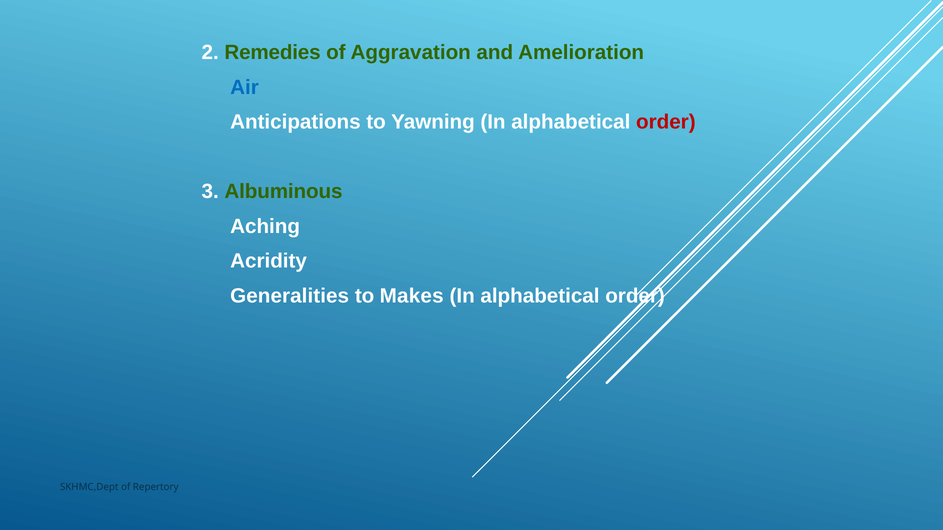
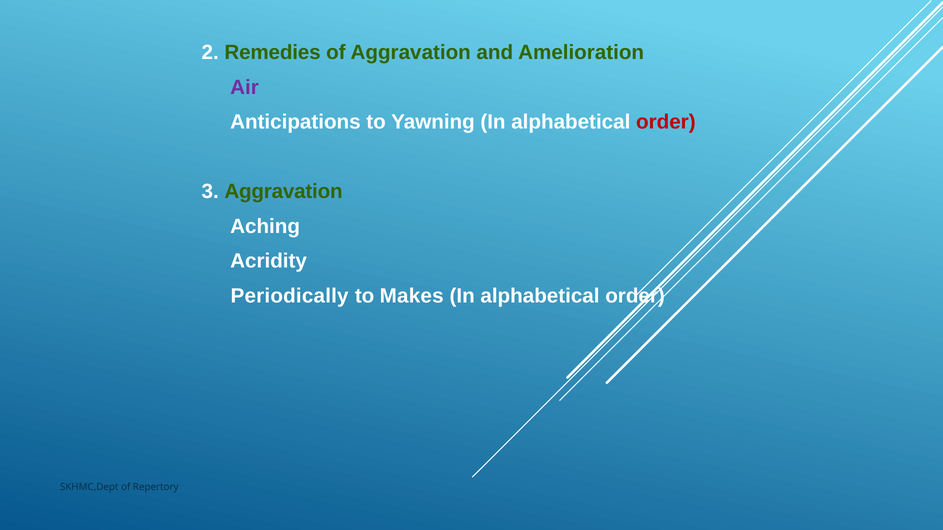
Air colour: blue -> purple (245, 87)
3 Albuminous: Albuminous -> Aggravation (283, 192)
Generalities: Generalities -> Periodically (290, 296)
